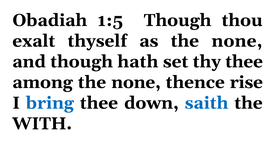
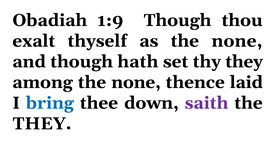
1:5: 1:5 -> 1:9 (110, 20)
thy thee: thee -> they (244, 62)
rise: rise -> laid (246, 82)
saith colour: blue -> purple (206, 103)
WITH: WITH -> THEY (42, 123)
